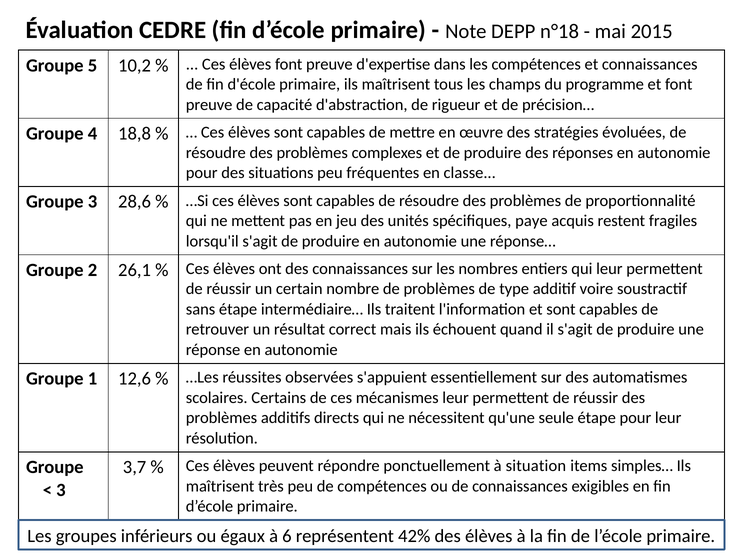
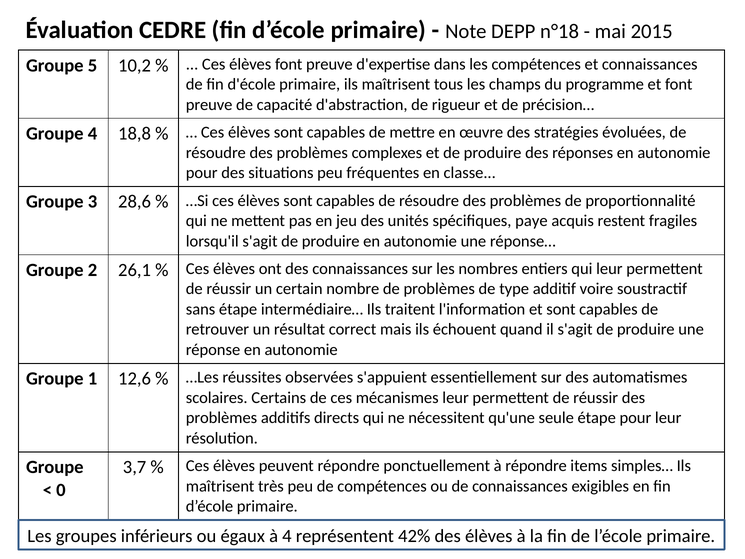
à situation: situation -> répondre (536, 466)
3: 3 -> 0 (61, 490)
à 6: 6 -> 4 (287, 536)
